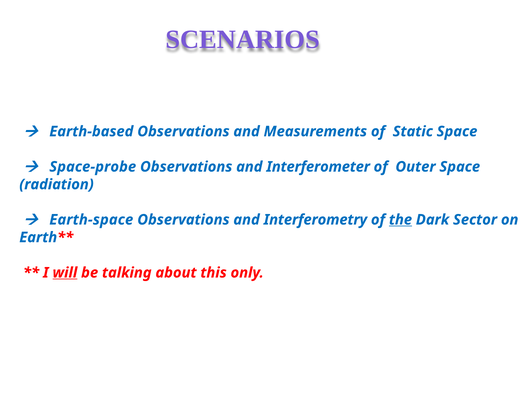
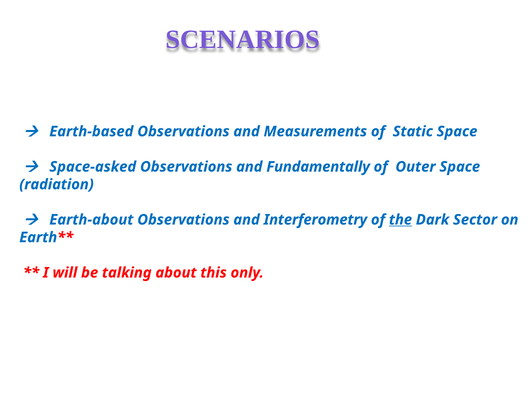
Space-probe: Space-probe -> Space-asked (93, 167)
Interferometer: Interferometer -> Fundamentally (318, 167)
Earth-space: Earth-space -> Earth-about (91, 220)
will underline: present -> none (65, 273)
